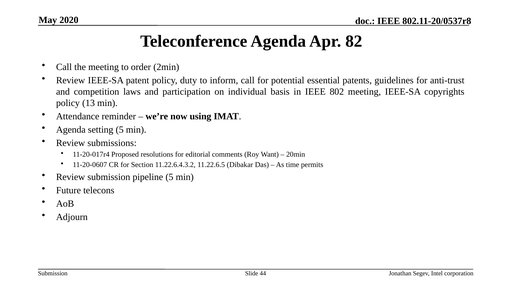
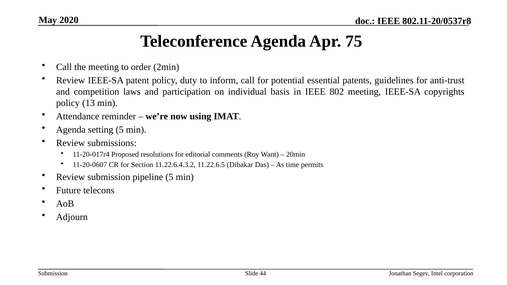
82: 82 -> 75 (354, 41)
